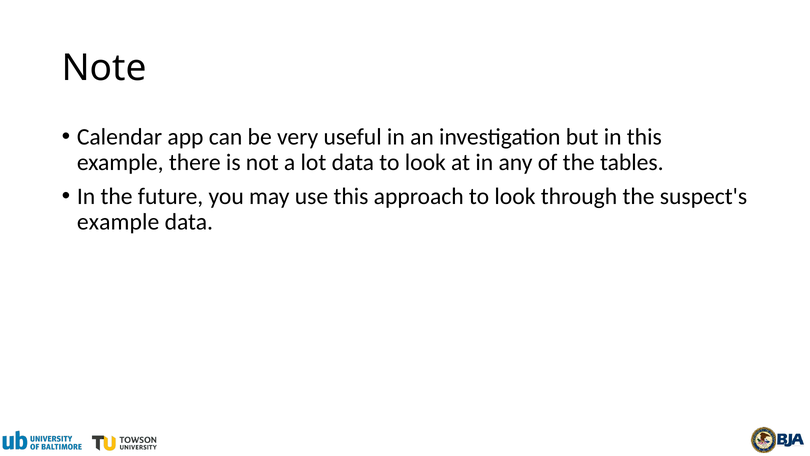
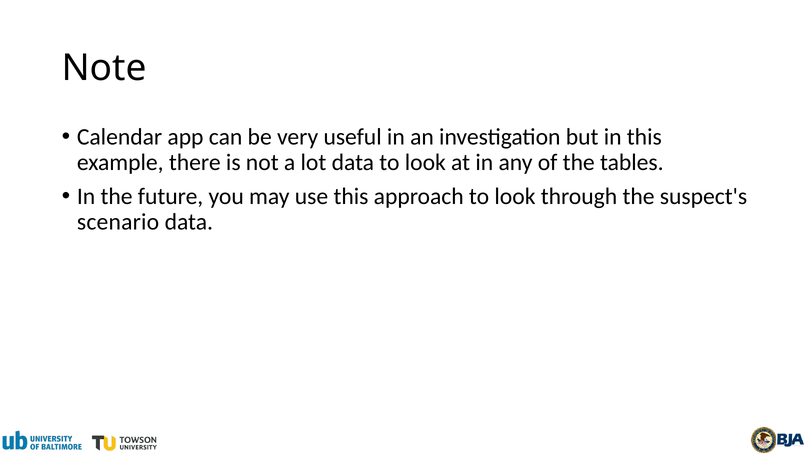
example: example -> scenario (118, 222)
